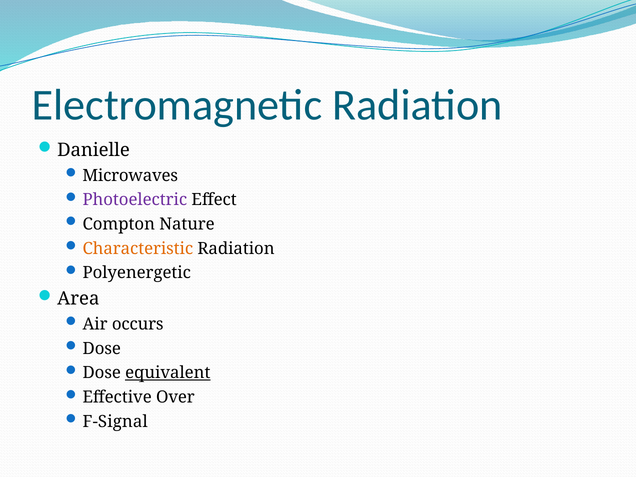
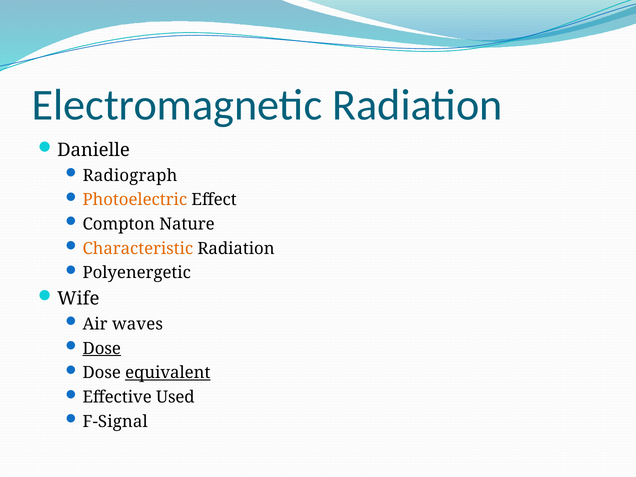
Microwaves: Microwaves -> Radiograph (130, 175)
Photoelectric colour: purple -> orange (135, 200)
Area: Area -> Wife (78, 299)
occurs: occurs -> waves (138, 324)
Dose underline: none -> present (102, 348)
Over: Over -> Used (175, 397)
